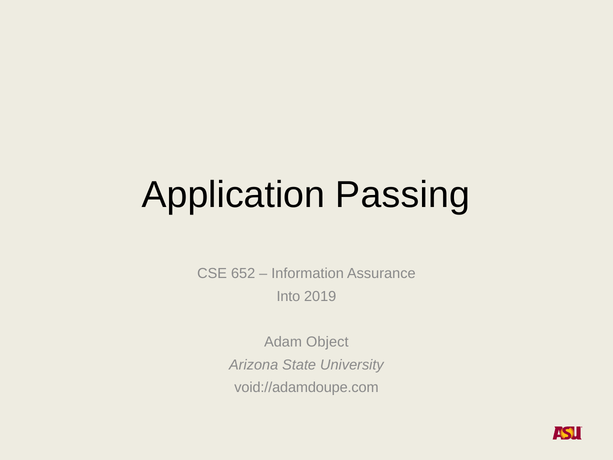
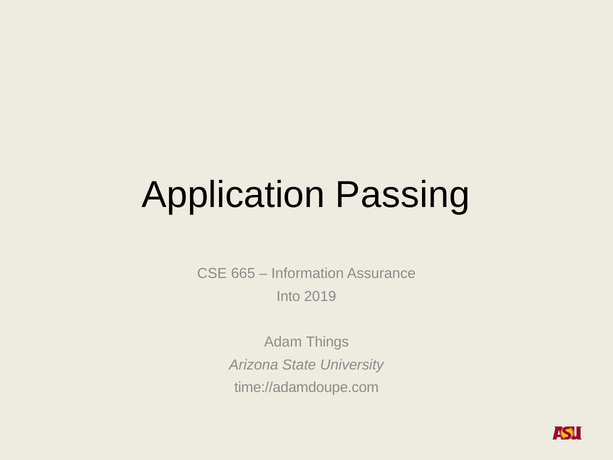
652: 652 -> 665 (243, 273)
Object: Object -> Things (327, 342)
void://adamdoupe.com: void://adamdoupe.com -> time://adamdoupe.com (307, 387)
